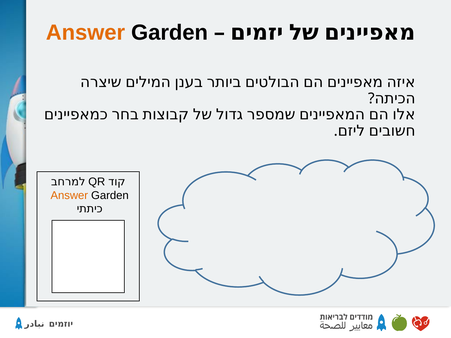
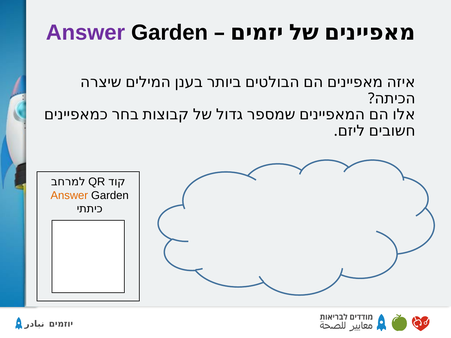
Answer colour: orange -> purple (85, 33)
